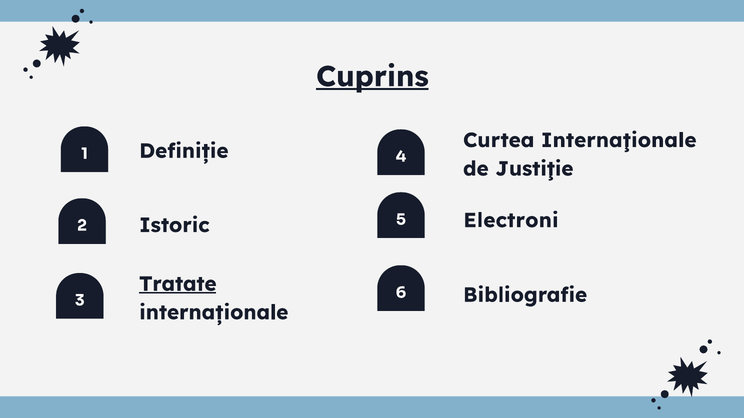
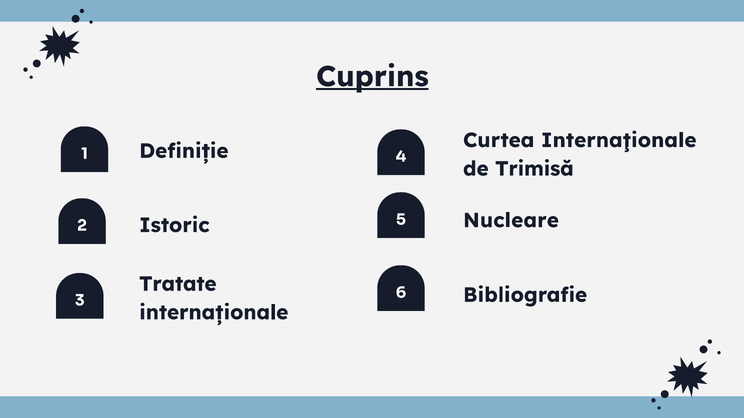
Justiţie: Justiţie -> Trimisă (534, 169)
Electroni: Electroni -> Nucleare (511, 221)
Tratate underline: present -> none (178, 284)
